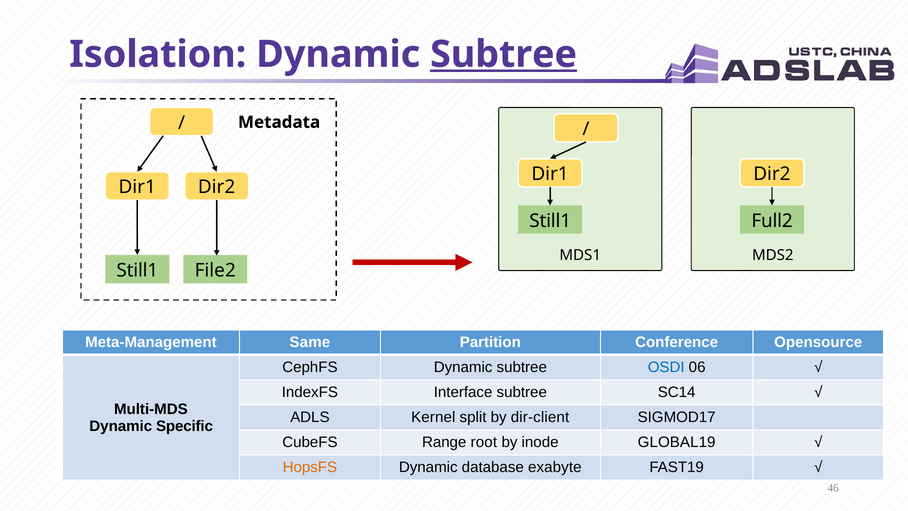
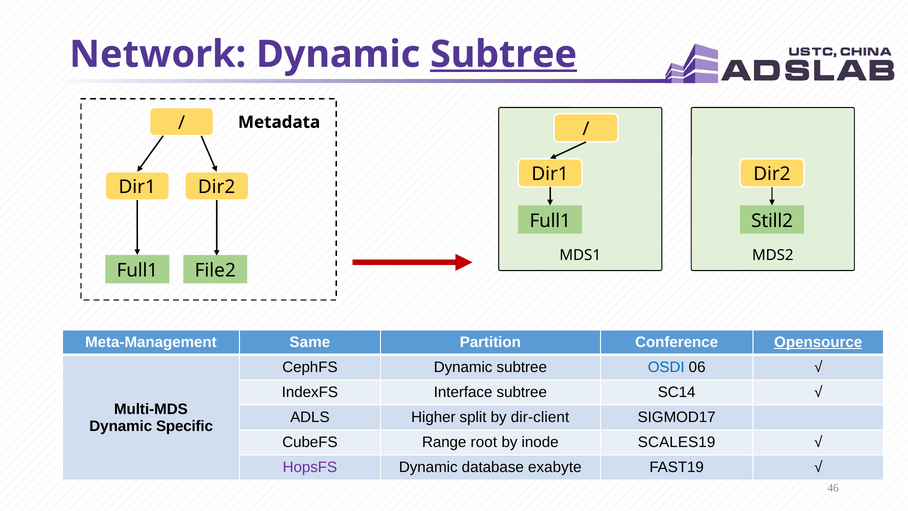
Isolation: Isolation -> Network (158, 54)
Still1: Still1 -> Full1 (550, 221)
Full2: Full2 -> Still2 (772, 221)
Still1: Still1 -> Full1 (137, 270)
Opensource underline: none -> present (818, 342)
Kernel: Kernel -> Higher (433, 417)
GLOBAL19: GLOBAL19 -> SCALES19 (677, 442)
HopsFS colour: orange -> purple (310, 467)
